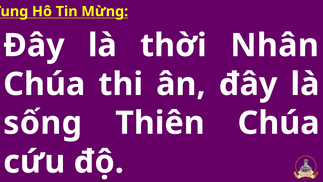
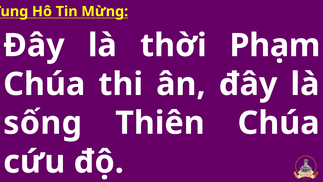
Nhân: Nhân -> Phạm (275, 45)
